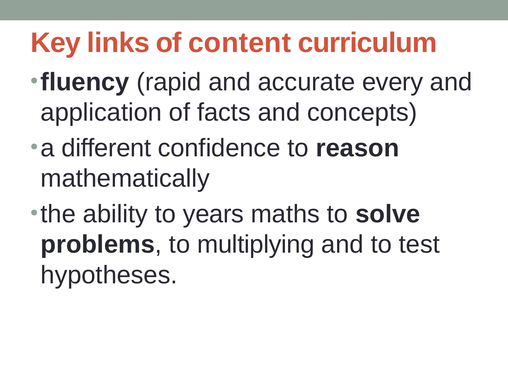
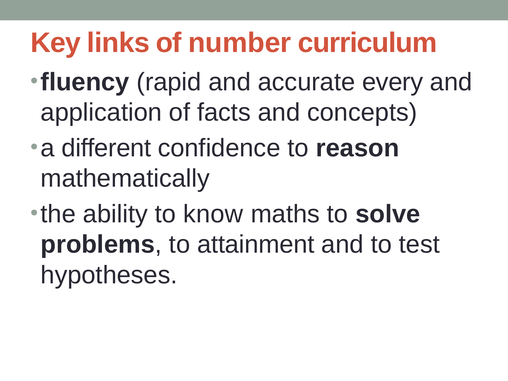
content: content -> number (240, 43)
years: years -> know (213, 214)
multiplying: multiplying -> attainment (256, 245)
